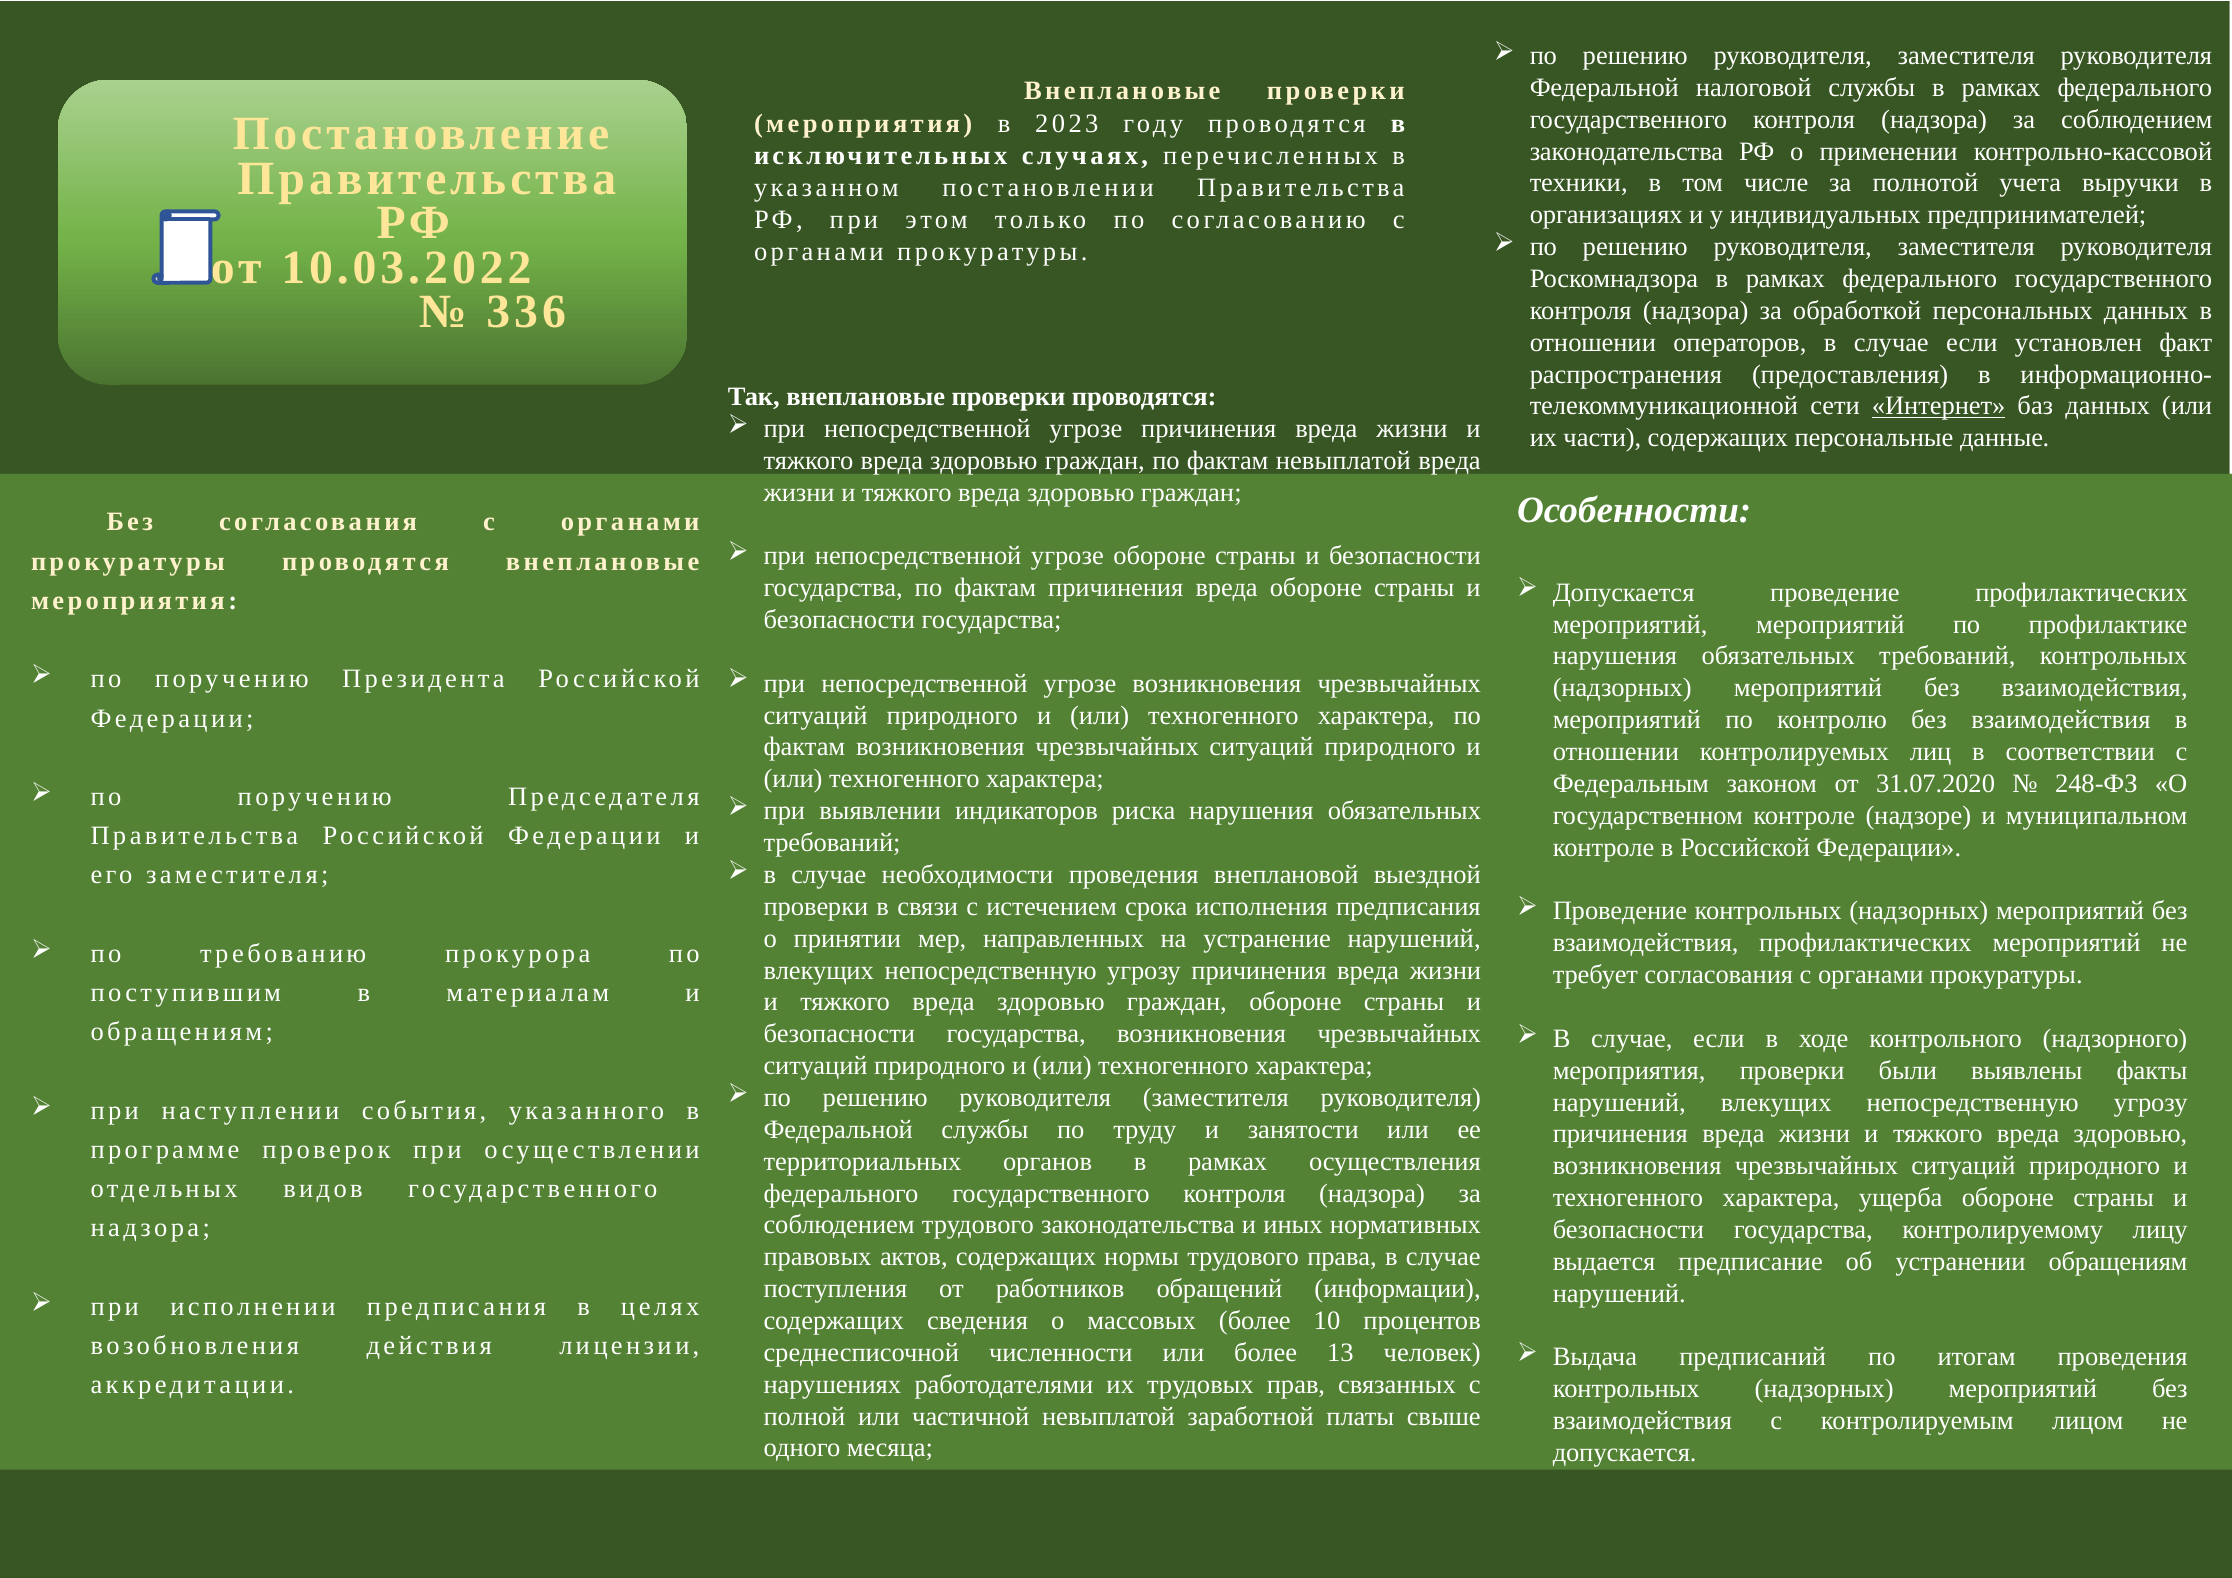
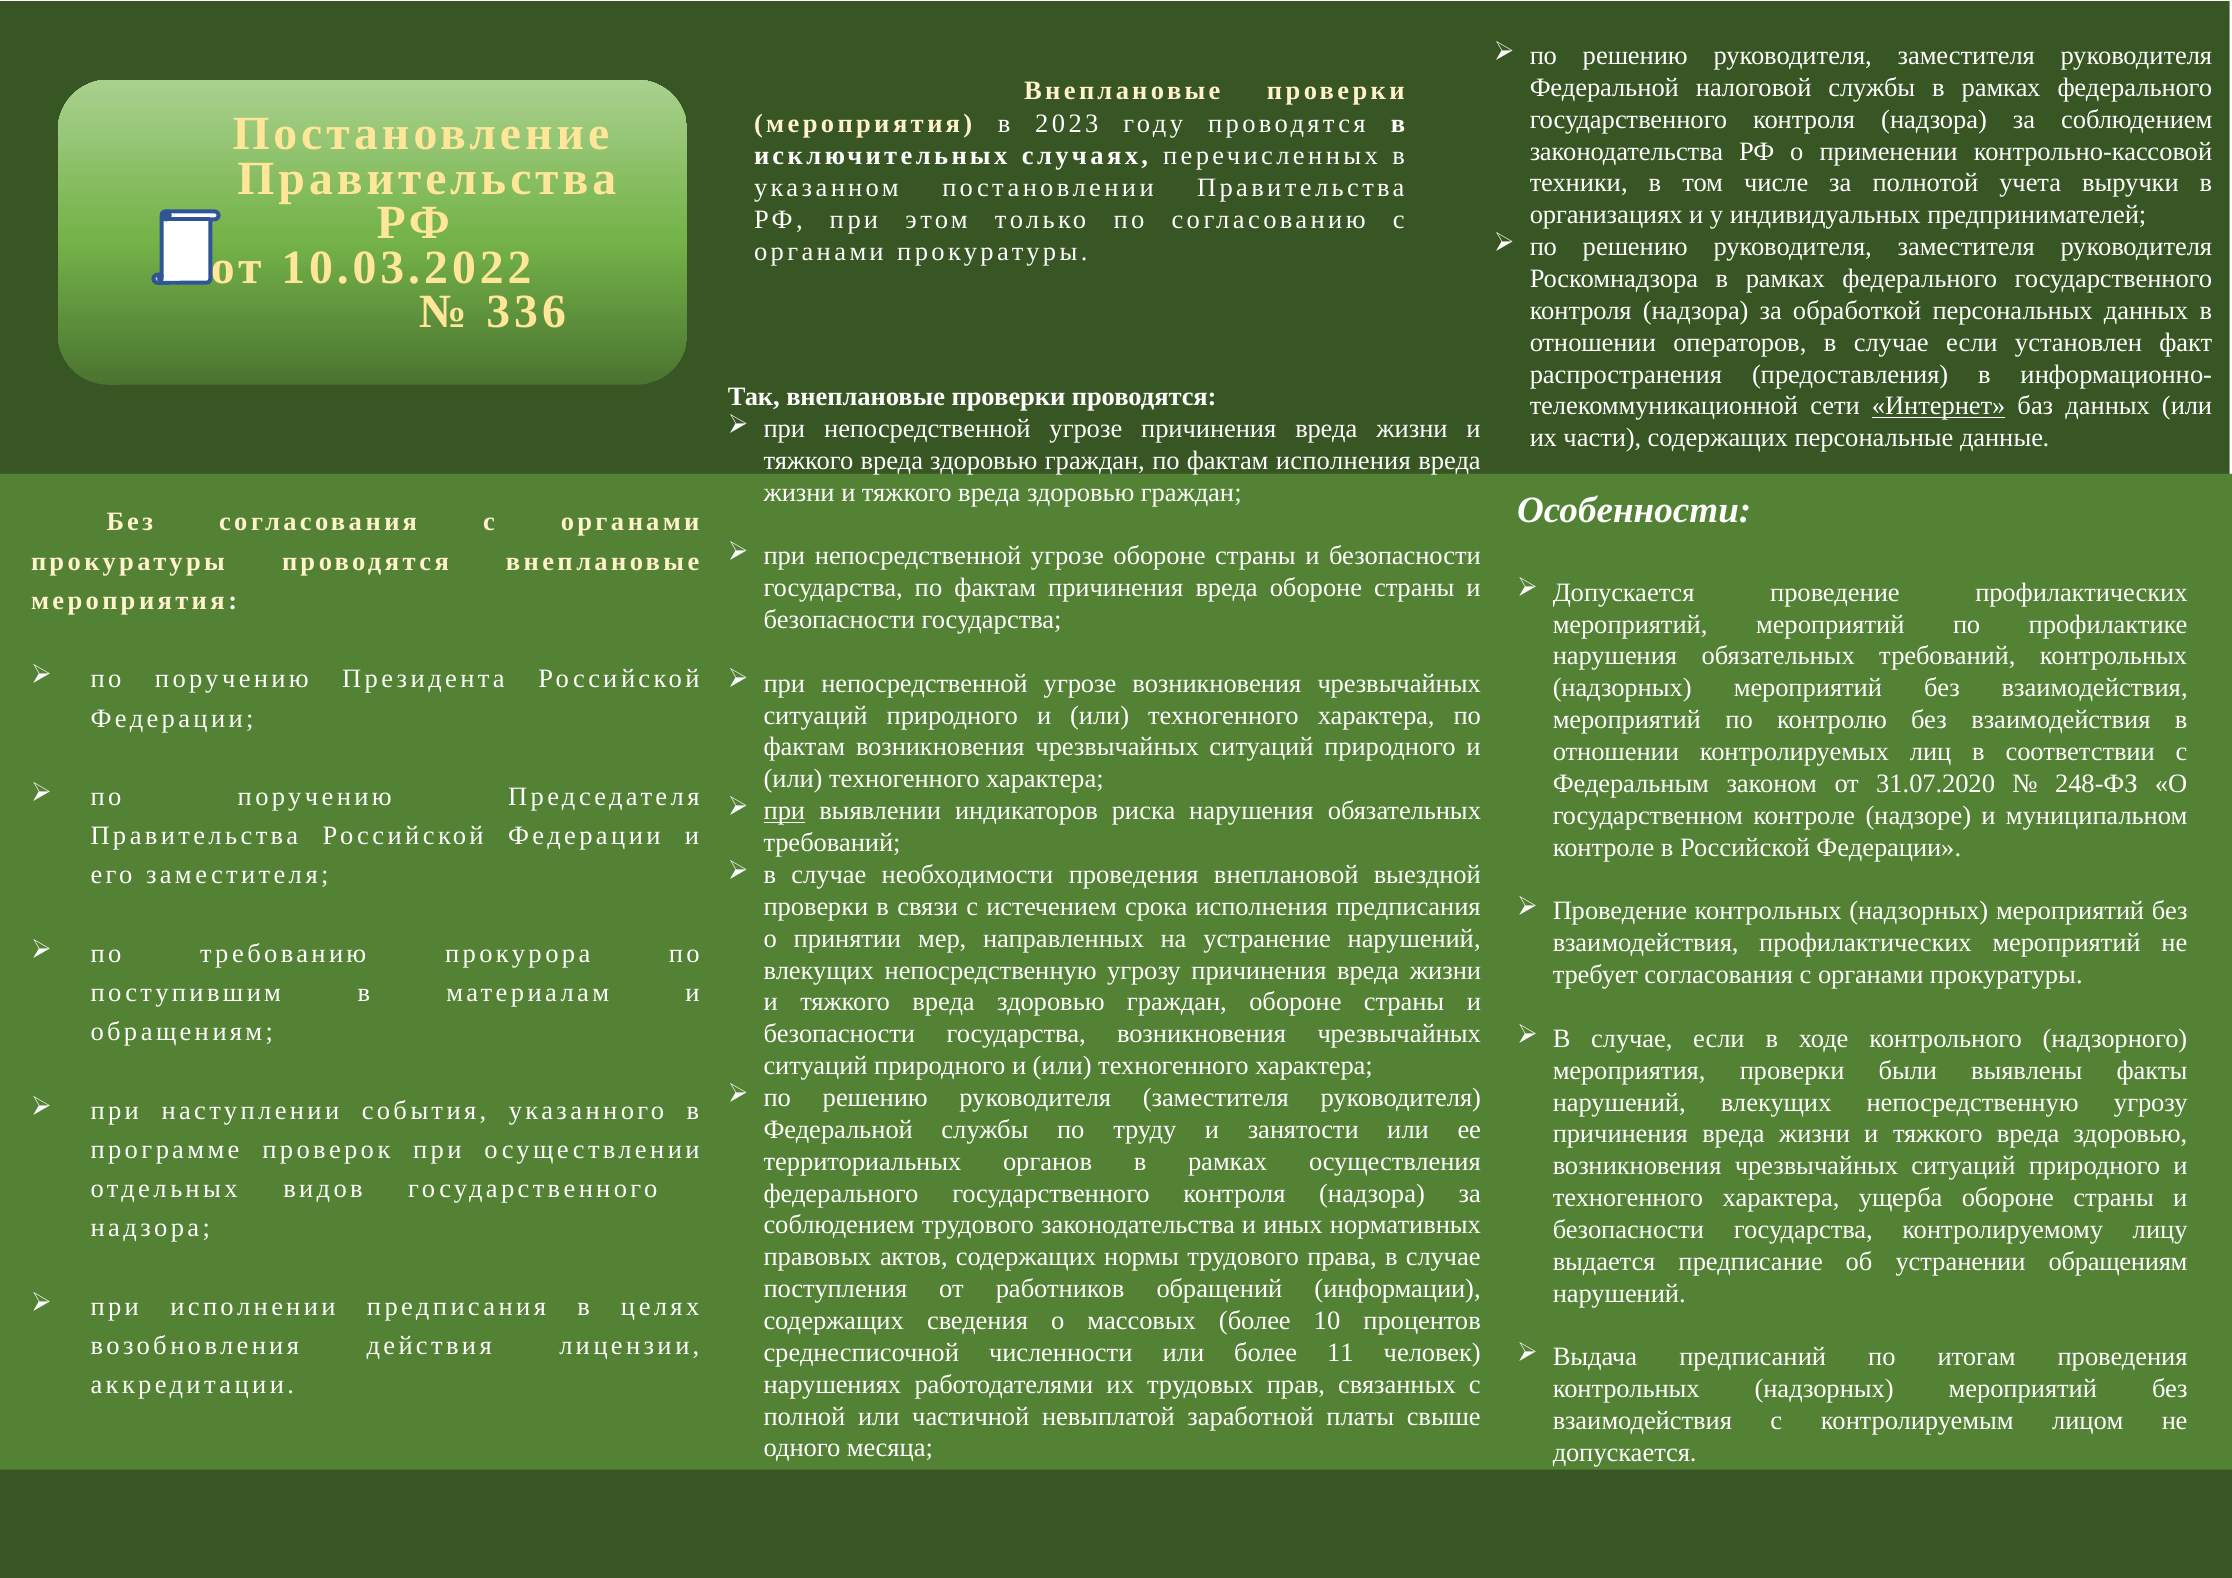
фактам невыплатой: невыплатой -> исполнения (1343, 461)
при underline: none -> present (784, 811)
13: 13 -> 11 (1340, 1353)
